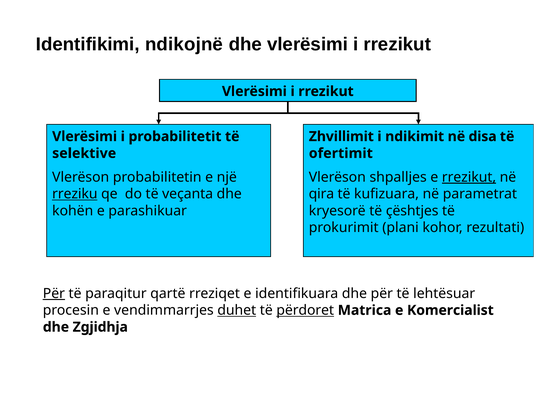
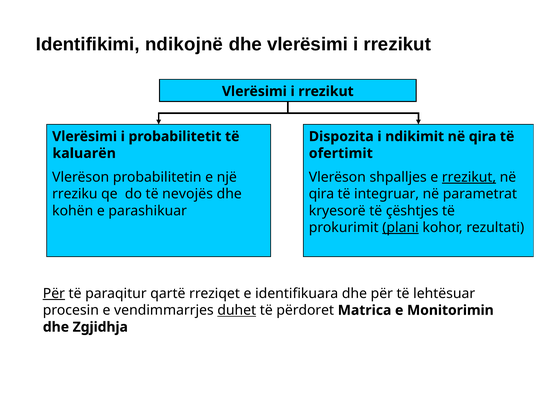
Zhvillimit: Zhvillimit -> Dispozita (341, 137)
ndikimit në disa: disa -> qira (483, 137)
selektive: selektive -> kaluarën (84, 153)
rreziku underline: present -> none (75, 194)
veçanta: veçanta -> nevojës (188, 194)
kufizuara: kufizuara -> integruar (387, 194)
plani underline: none -> present (401, 228)
përdoret underline: present -> none (305, 310)
Komercialist: Komercialist -> Monitorimin (450, 310)
